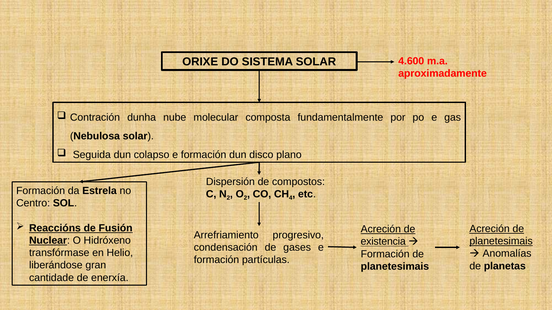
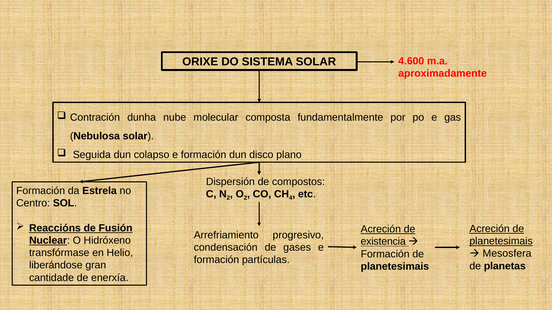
Anomalías: Anomalías -> Mesosfera (507, 254)
